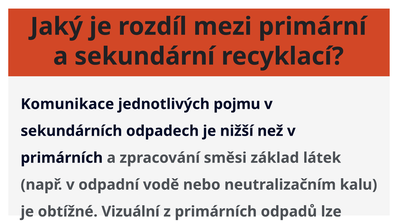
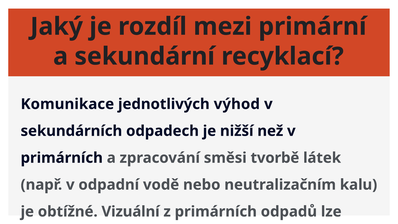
pojmu: pojmu -> výhod (237, 104)
základ: základ -> tvorbě (275, 158)
